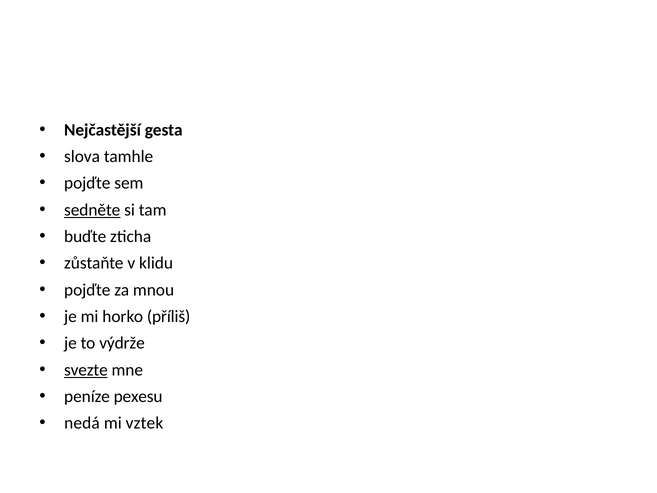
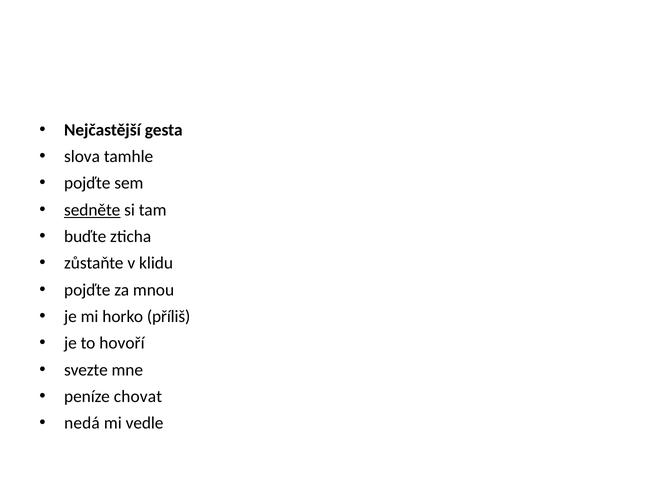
výdrže: výdrže -> hovoří (122, 343)
svezte underline: present -> none (86, 370)
pexesu: pexesu -> chovat (138, 396)
vztek: vztek -> vedle (145, 423)
